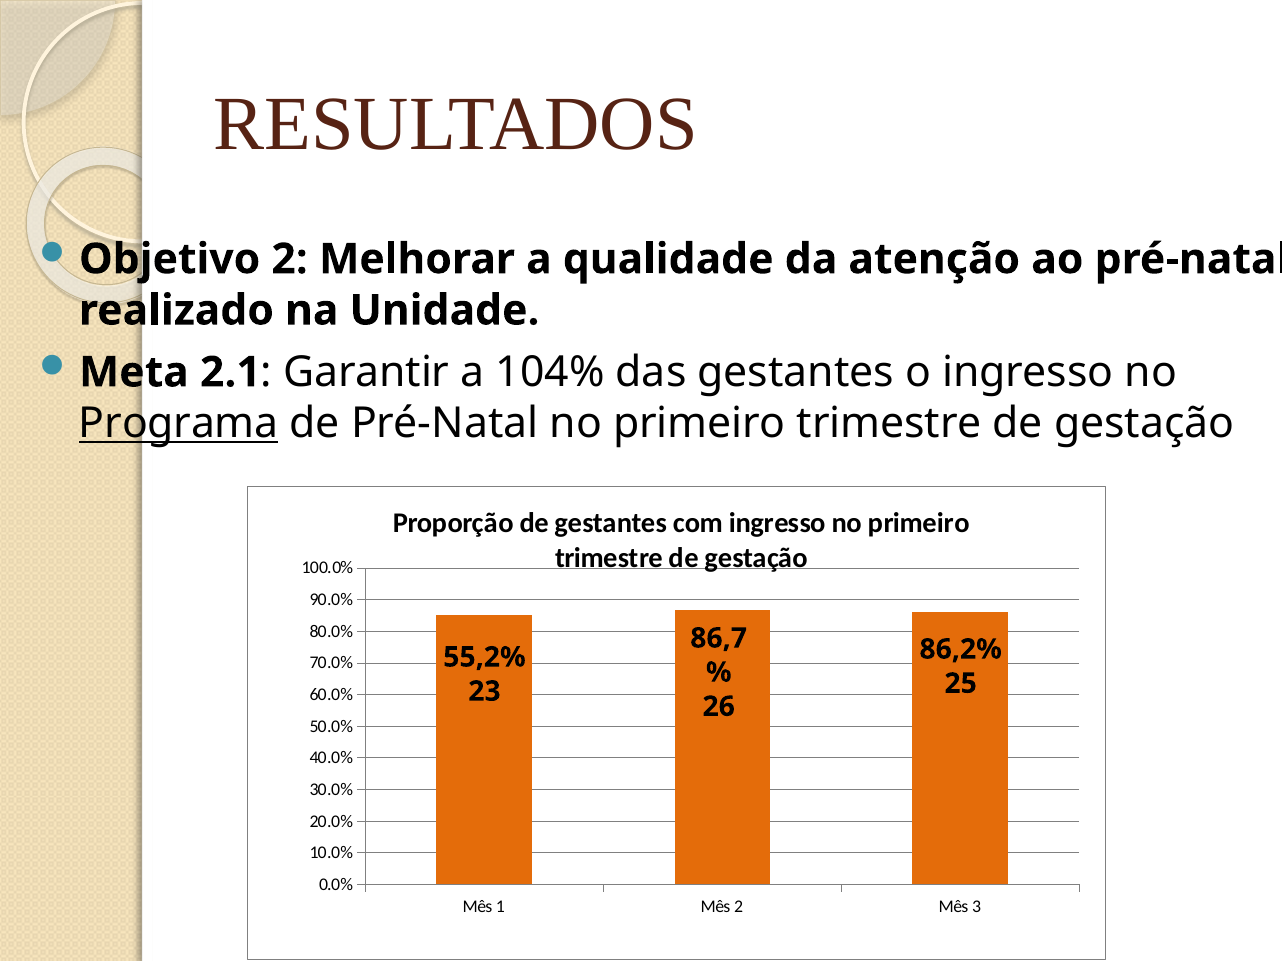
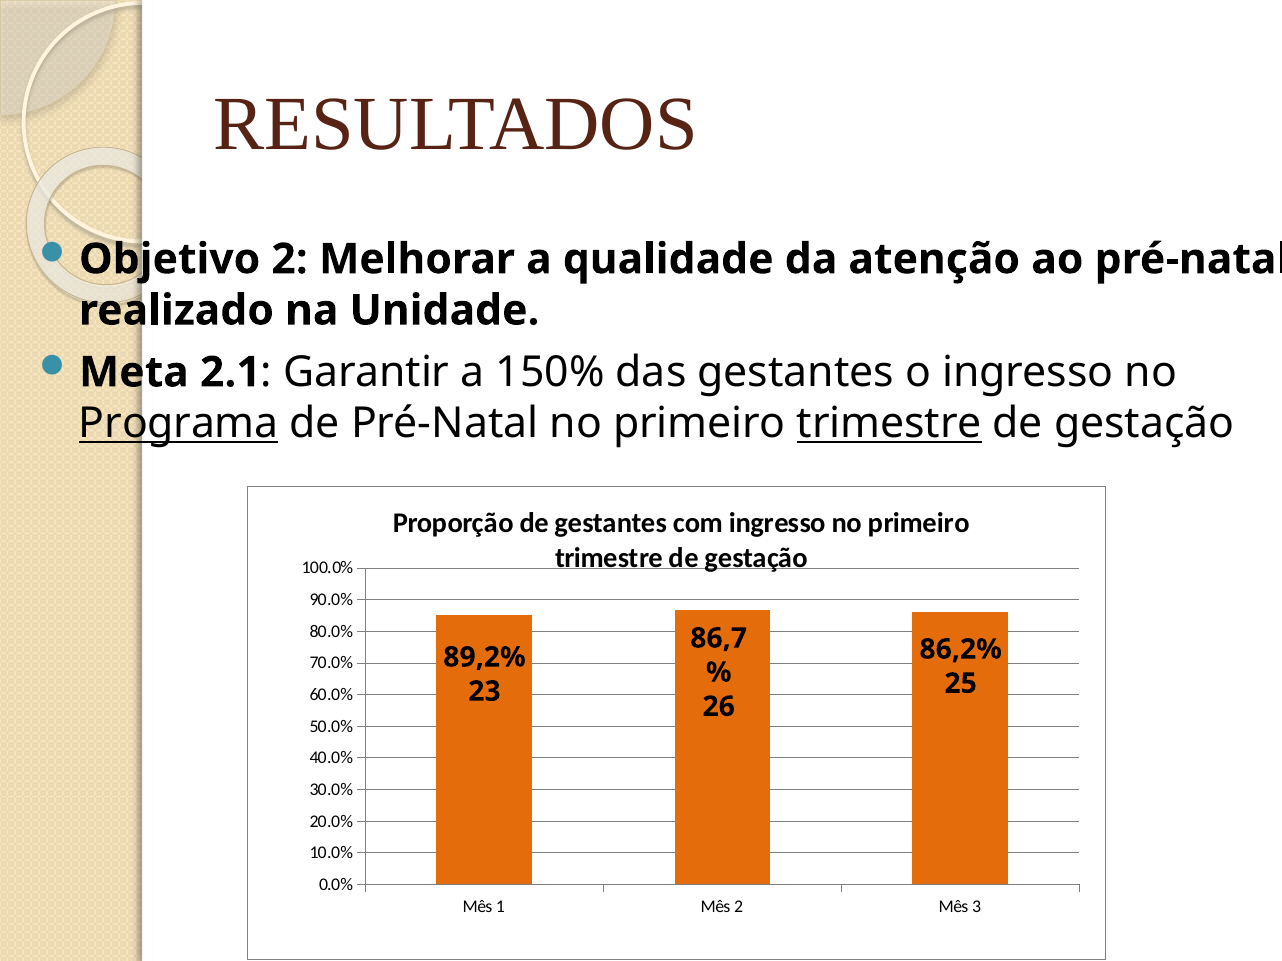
104%: 104% -> 150% (550, 373)
trimestre underline: none -> present (889, 424)
55,2%: 55,2% -> 89,2% (484, 657)
